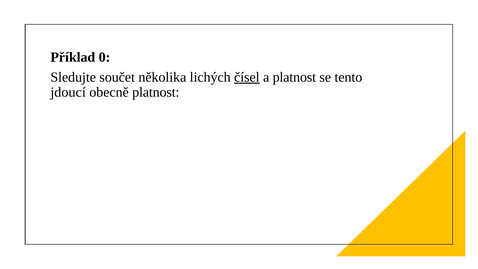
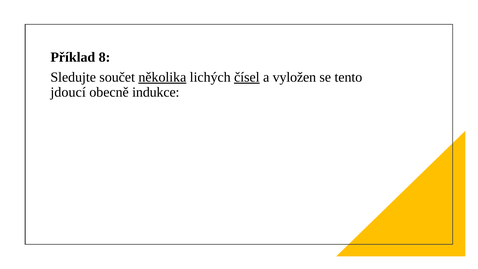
0: 0 -> 8 (105, 57)
několika underline: none -> present (162, 77)
a platnost: platnost -> vyložen (294, 77)
obecně platnost: platnost -> indukce (156, 92)
